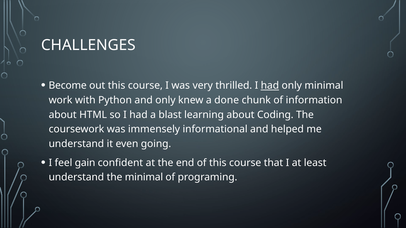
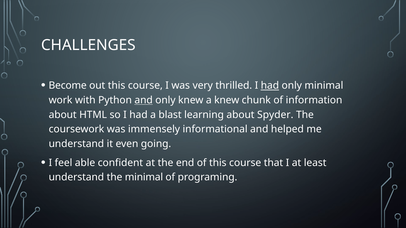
and underline: none -> present (144, 100)
a done: done -> knew (227, 100)
Coding: Coding -> Spyder (275, 115)
gain: gain -> able (85, 163)
